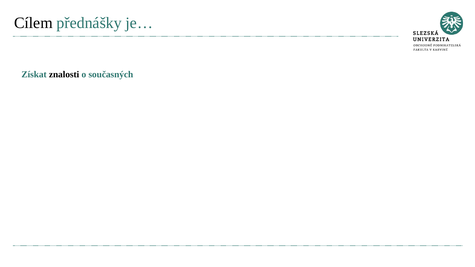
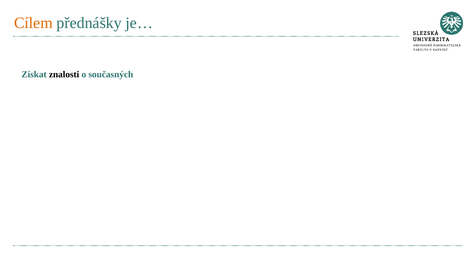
Cílem colour: black -> orange (33, 23)
